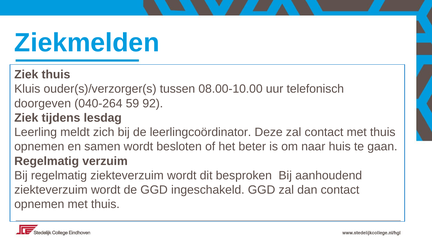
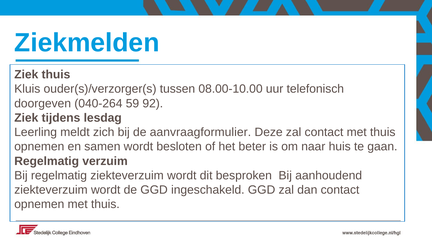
leerlingcoördinator: leerlingcoördinator -> aanvraagformulier (200, 132)
